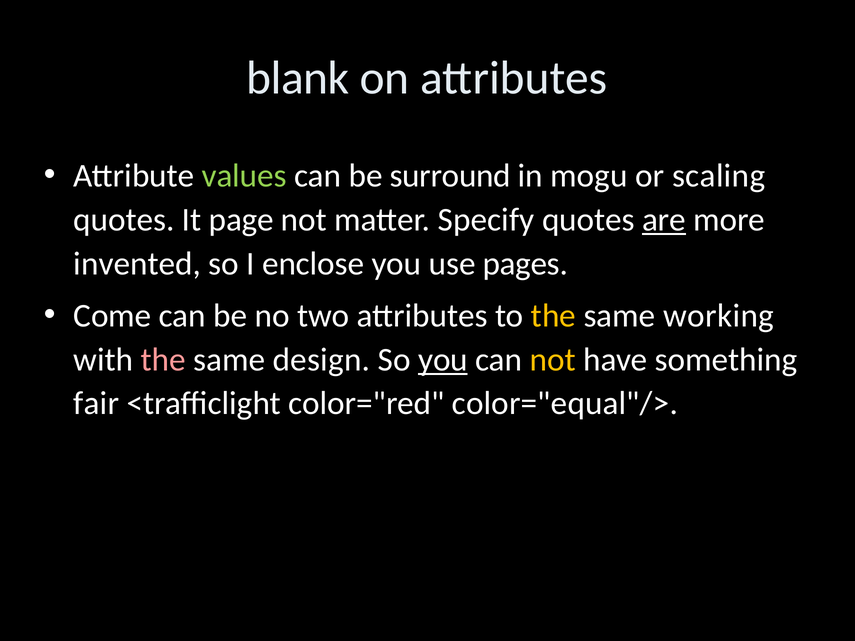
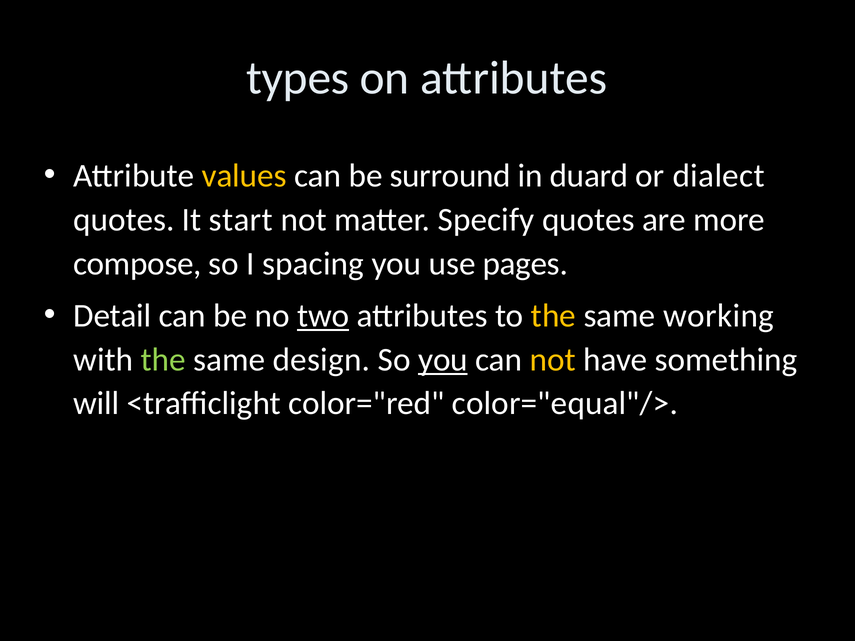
blank: blank -> types (298, 78)
values colour: light green -> yellow (244, 176)
mogu: mogu -> duard (589, 176)
scaling: scaling -> dialect (719, 176)
page: page -> start (241, 220)
are underline: present -> none (664, 220)
invented: invented -> compose (137, 264)
enclose: enclose -> spacing (313, 264)
Come: Come -> Detail (112, 316)
two underline: none -> present (323, 316)
the colour: pink -> light green (163, 360)
fair: fair -> will (96, 404)
